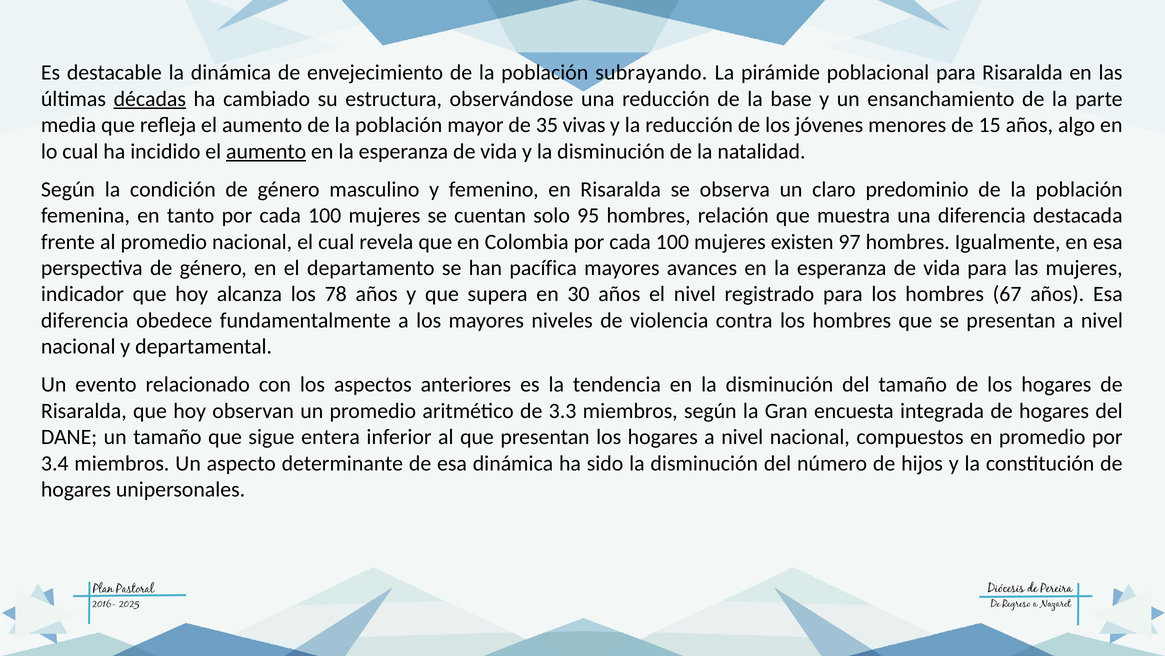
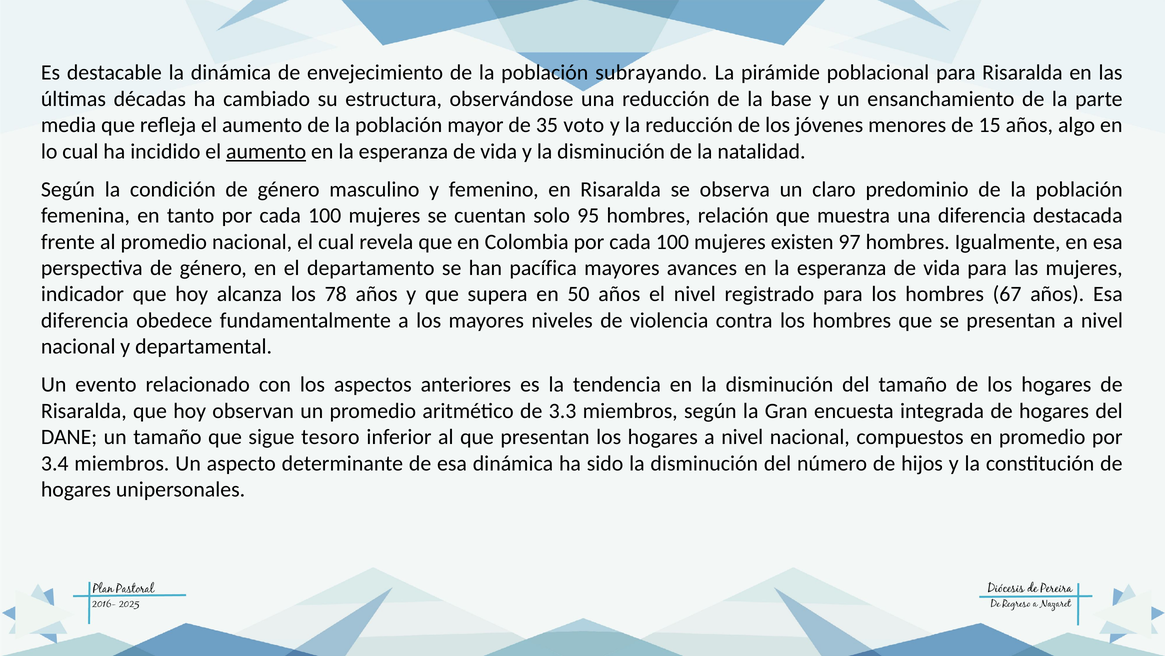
décadas underline: present -> none (150, 99)
vivas: vivas -> voto (584, 125)
30: 30 -> 50 (578, 294)
entera: entera -> tesoro (330, 437)
